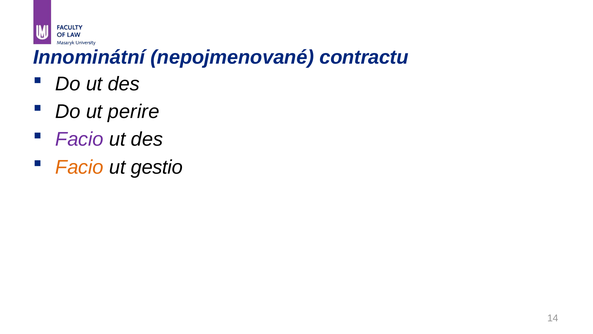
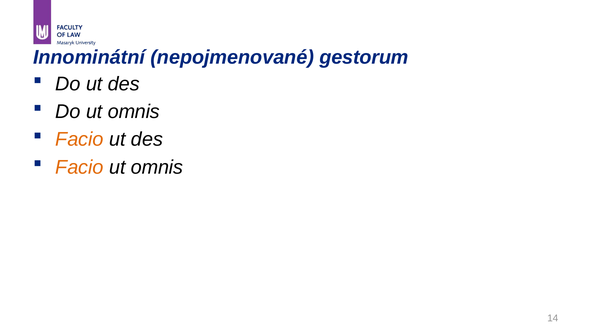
contractu: contractu -> gestorum (364, 57)
Do ut perire: perire -> omnis (134, 112)
Facio colour: purple -> orange (79, 139)
gestio: gestio -> omnis (157, 167)
